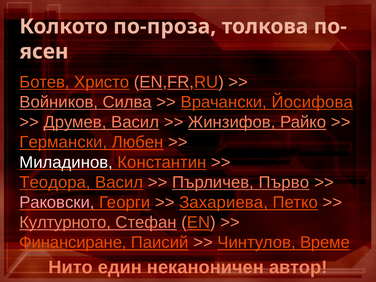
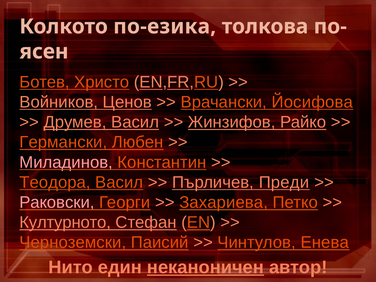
по-проза: по-проза -> по-езика (165, 27)
Силва: Силва -> Ценов (127, 102)
Миладинов colour: white -> pink (66, 162)
Първо: Първо -> Преди (284, 182)
Финансиране: Финансиране -> Черноземски (73, 242)
Време: Време -> Енева (325, 242)
неканоничен underline: none -> present (205, 267)
